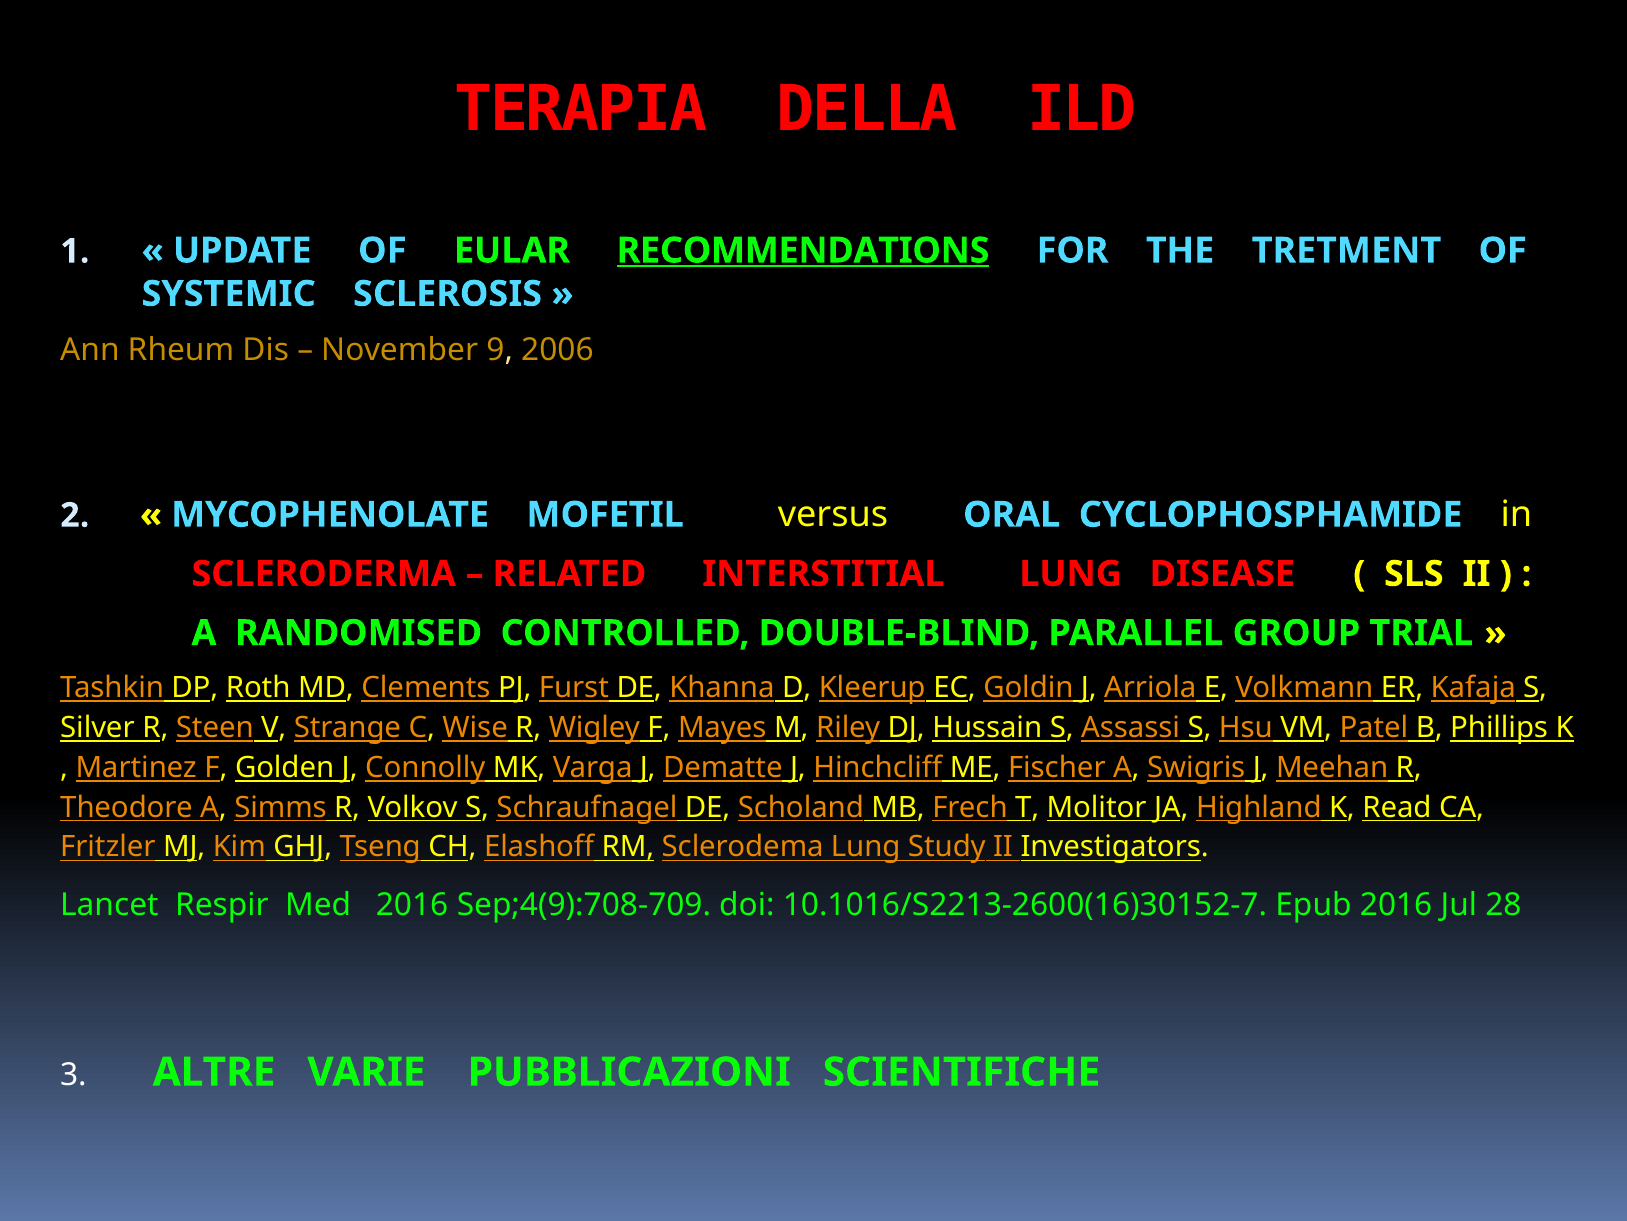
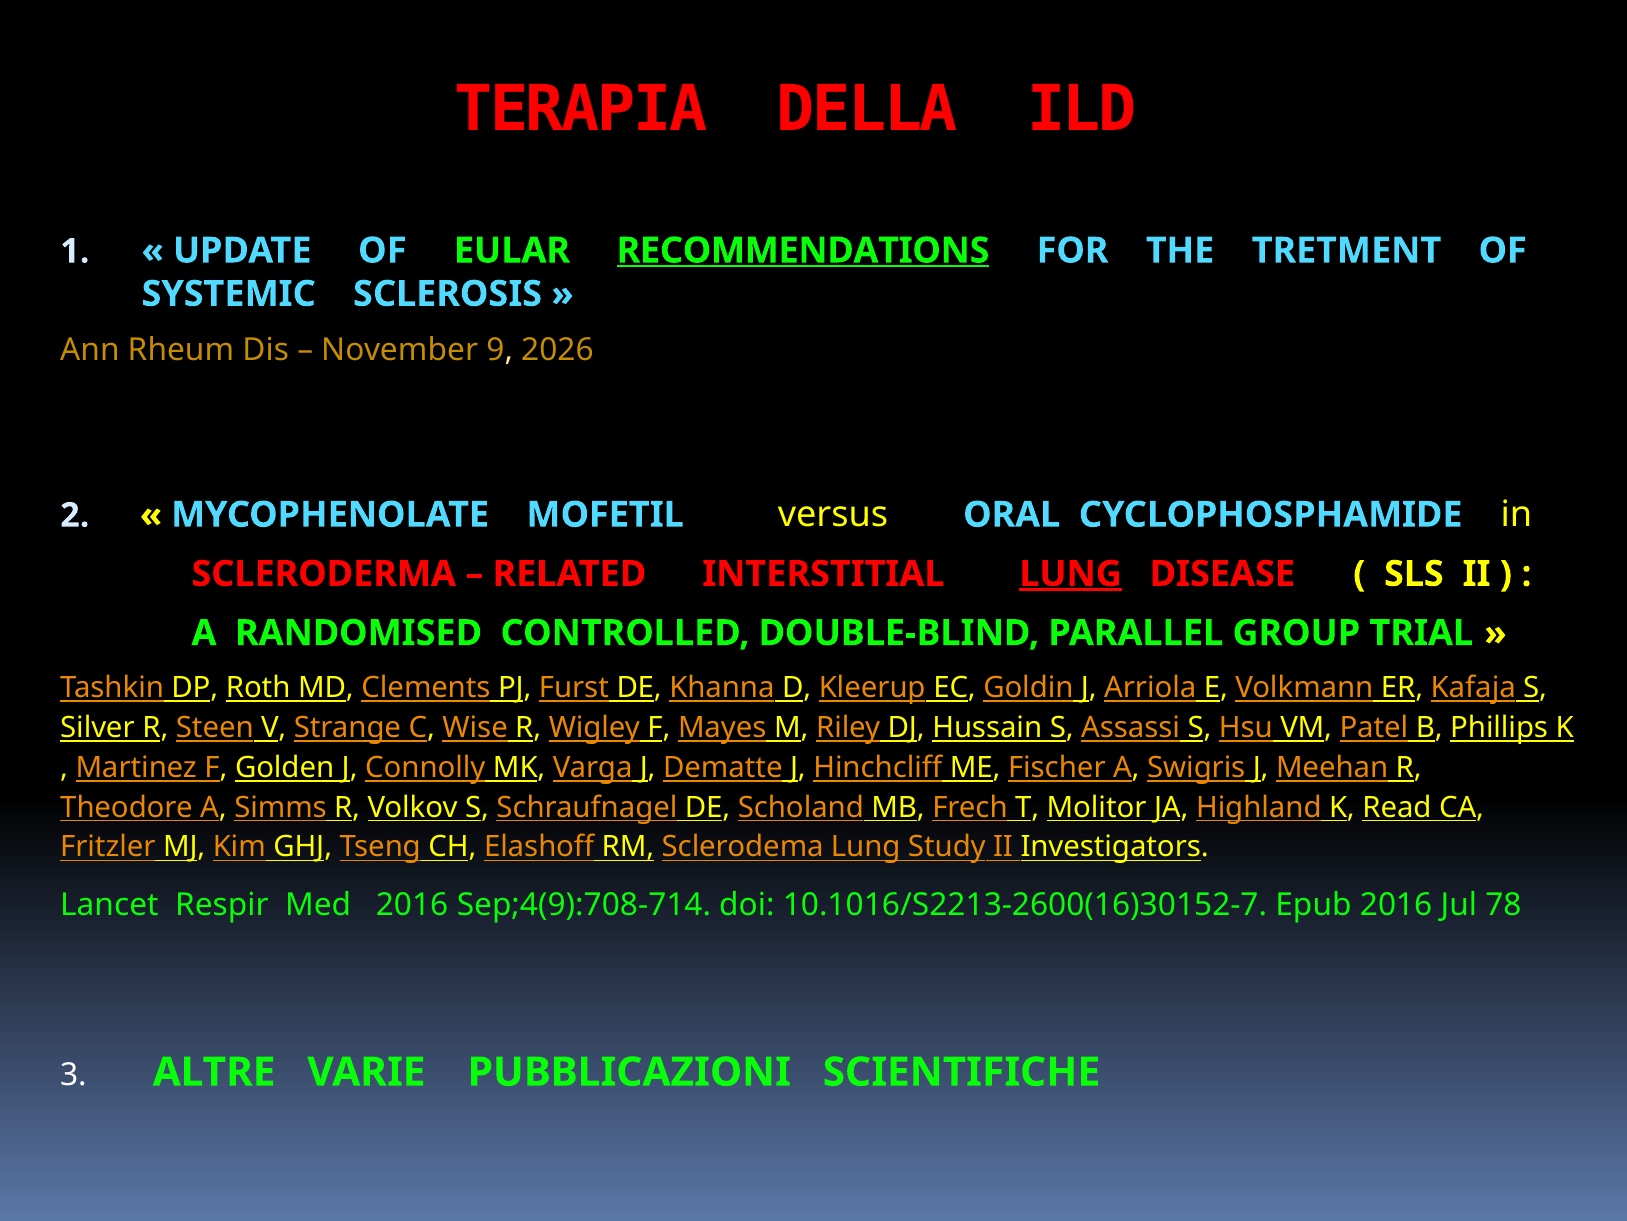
2006: 2006 -> 2026 (557, 350)
LUNG underline: none -> present (1071, 574)
Sep;4(9):708-709: Sep;4(9):708-709 -> Sep;4(9):708-714 (584, 904)
28: 28 -> 78 (1503, 904)
